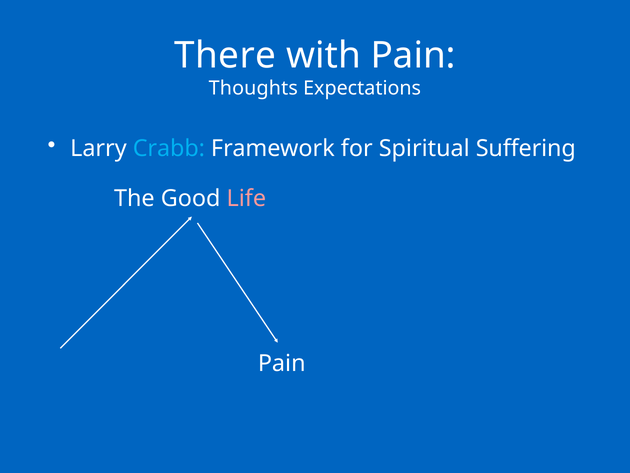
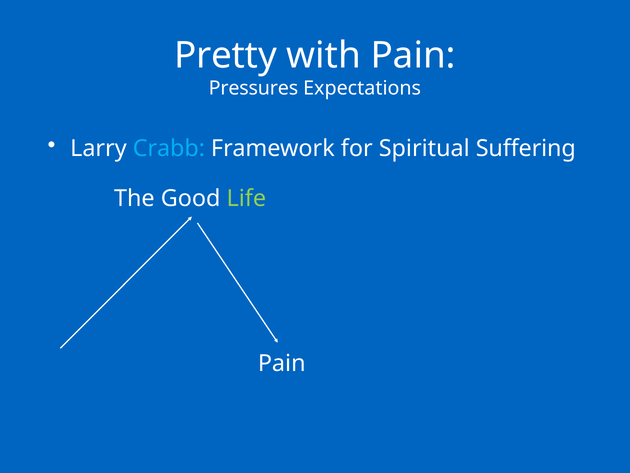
There: There -> Pretty (226, 55)
Thoughts: Thoughts -> Pressures (253, 88)
Life colour: pink -> light green (246, 198)
